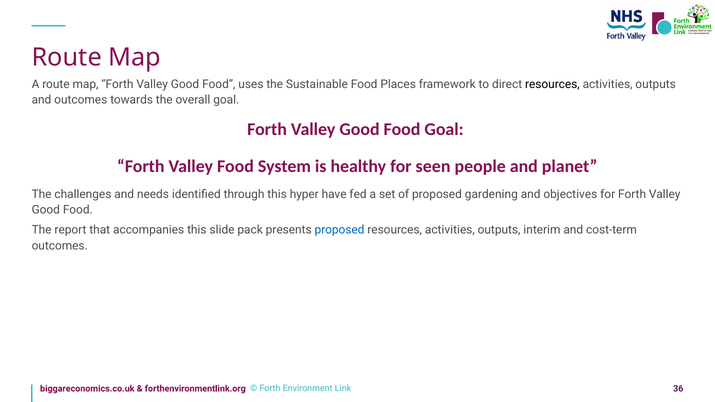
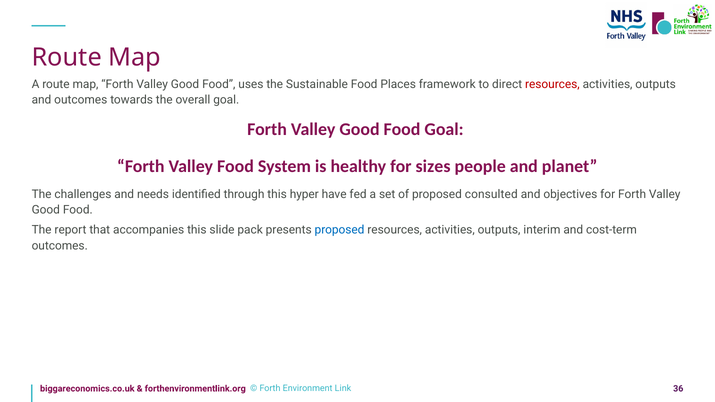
resources colour: black -> red (552, 84)
seen: seen -> sizes (433, 166)
gardening: gardening -> consulted (491, 194)
